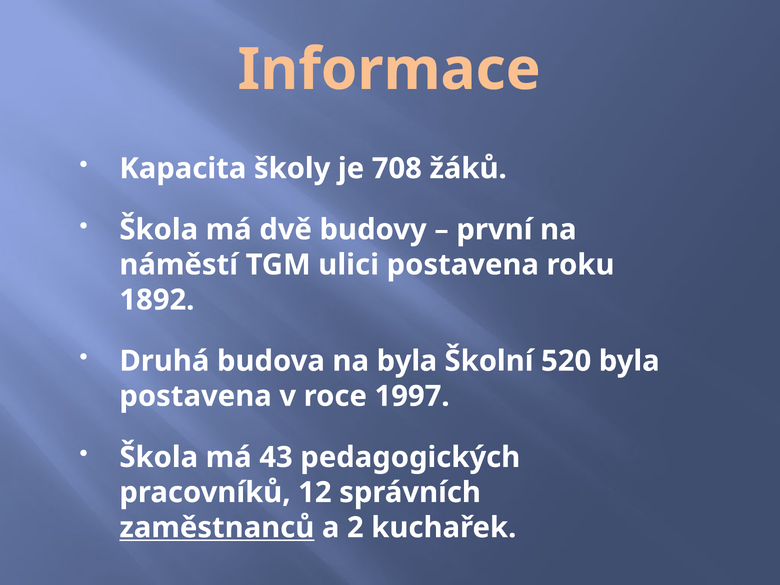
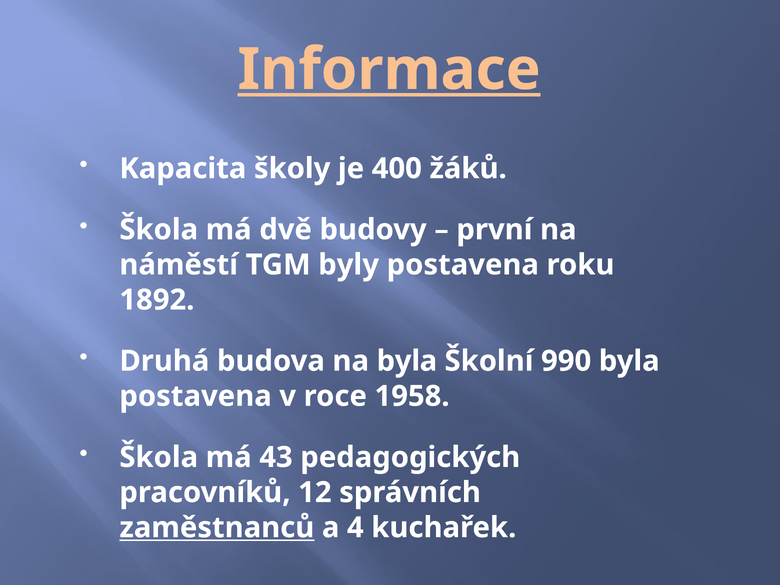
Informace underline: none -> present (389, 70)
708: 708 -> 400 (397, 169)
ulici: ulici -> byly (349, 265)
520: 520 -> 990 (566, 361)
1997: 1997 -> 1958 (412, 396)
2: 2 -> 4 (355, 528)
